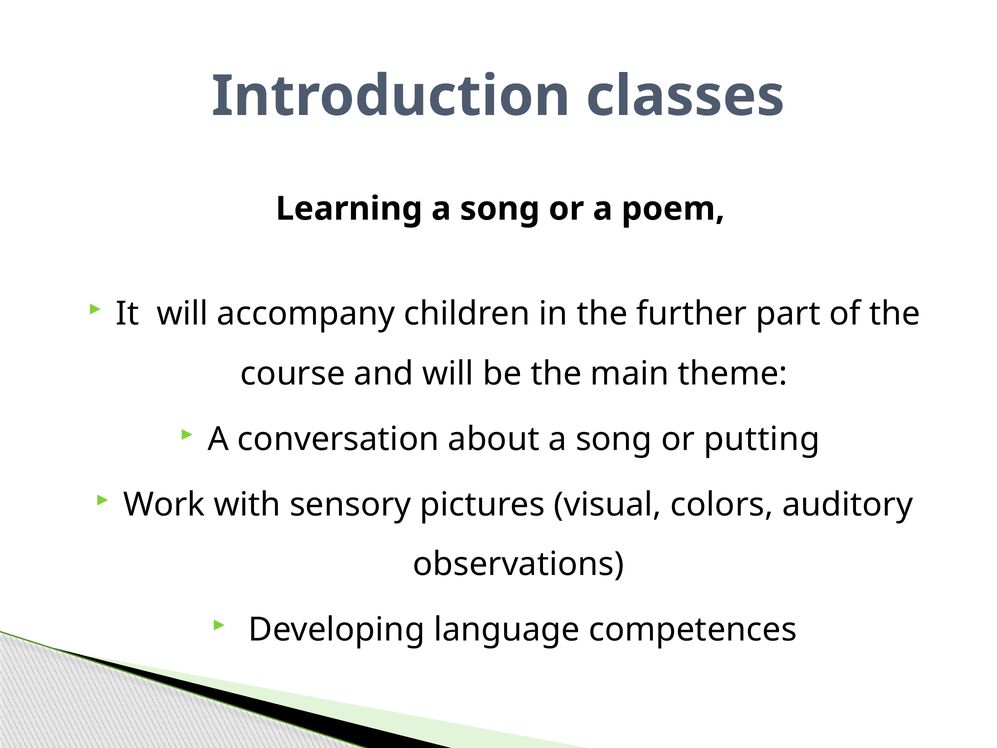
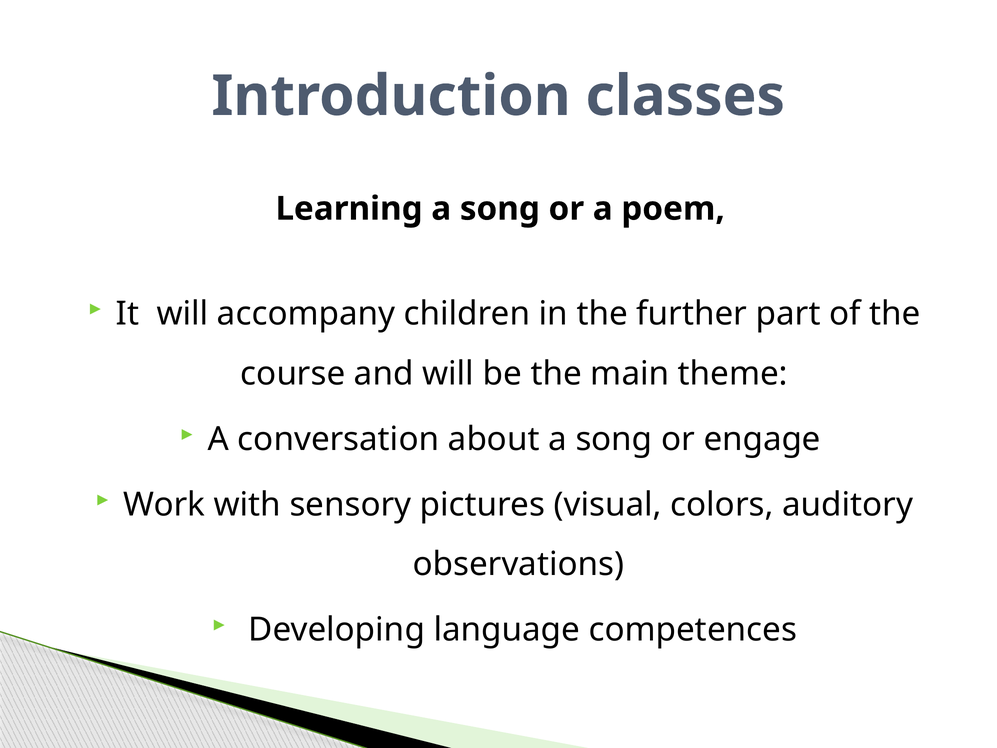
putting: putting -> engage (762, 439)
